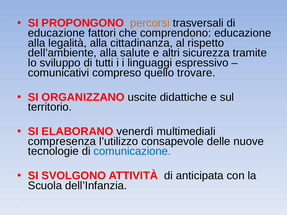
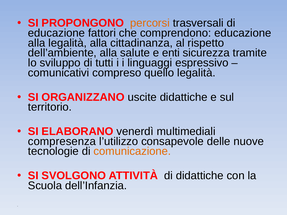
altri: altri -> enti (171, 53)
quello trovare: trovare -> legalità (196, 73)
comunicazione colour: blue -> orange (132, 151)
di anticipata: anticipata -> didattiche (200, 176)
